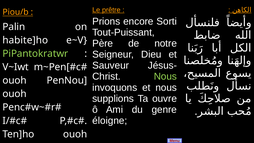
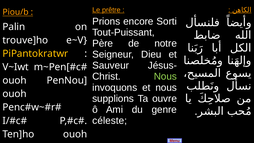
habite]ho: habite]ho -> trouve]ho (25, 40)
PiPantokratwr colour: light green -> yellow (35, 54)
éloigne: éloigne -> céleste (110, 121)
